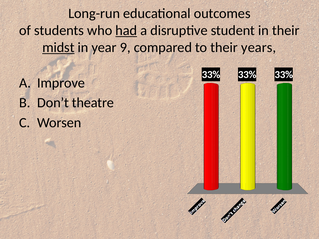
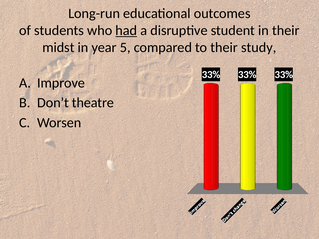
midst underline: present -> none (58, 48)
9: 9 -> 5 (125, 48)
years: years -> study (259, 48)
